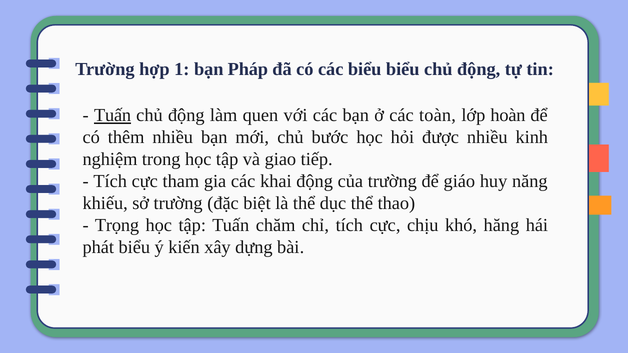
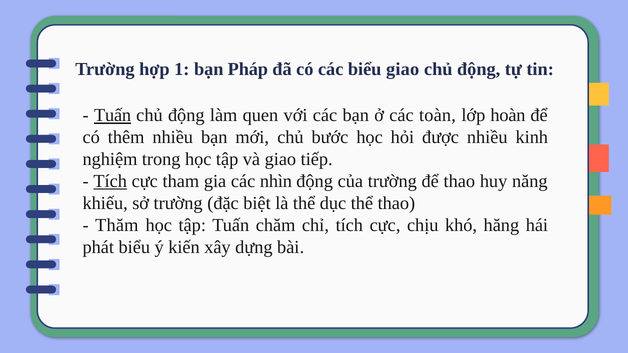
biểu biểu: biểu -> giao (403, 69)
Tích underline: none -> present (110, 181)
khai: khai -> nhìn (276, 181)
để giáo: giáo -> thao (459, 181)
Trọng: Trọng -> Thăm (117, 225)
